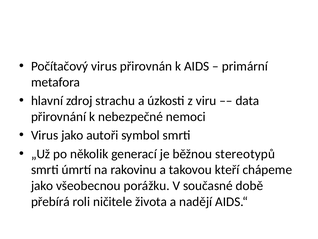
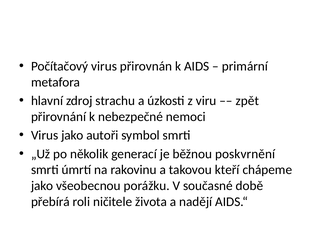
data: data -> zpět (247, 101)
stereotypů: stereotypů -> poskvrnění (245, 154)
